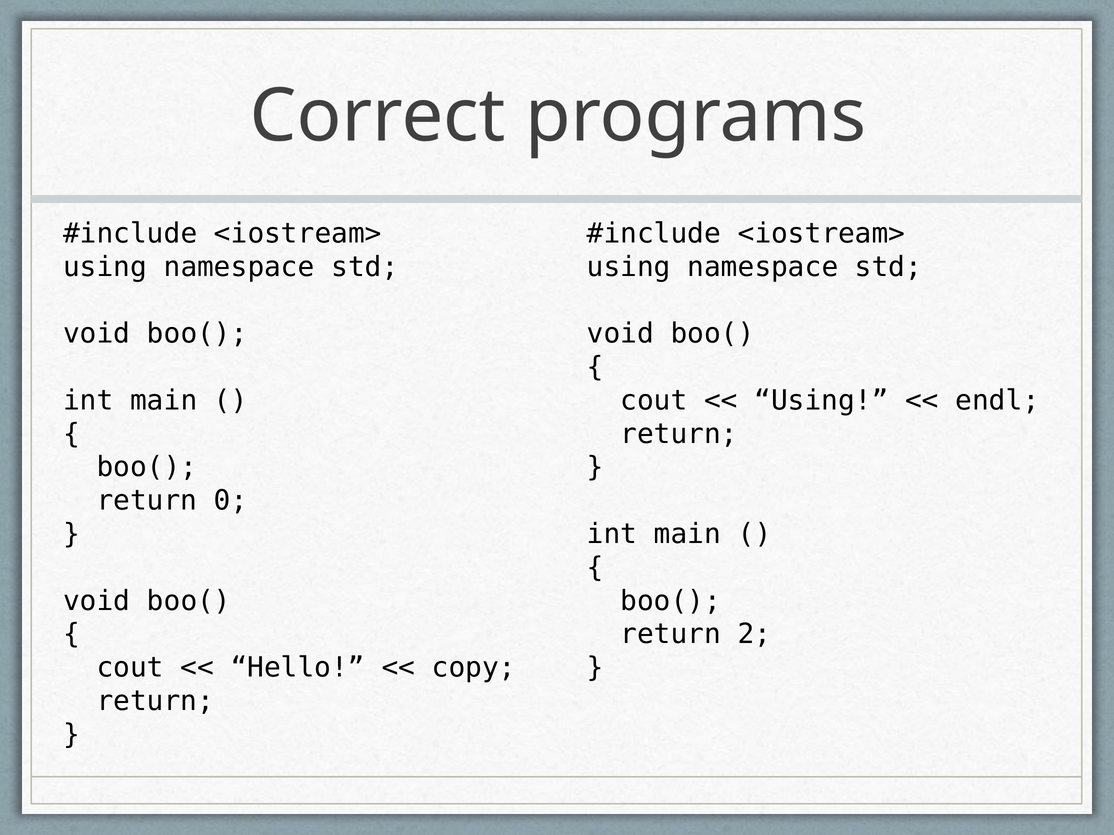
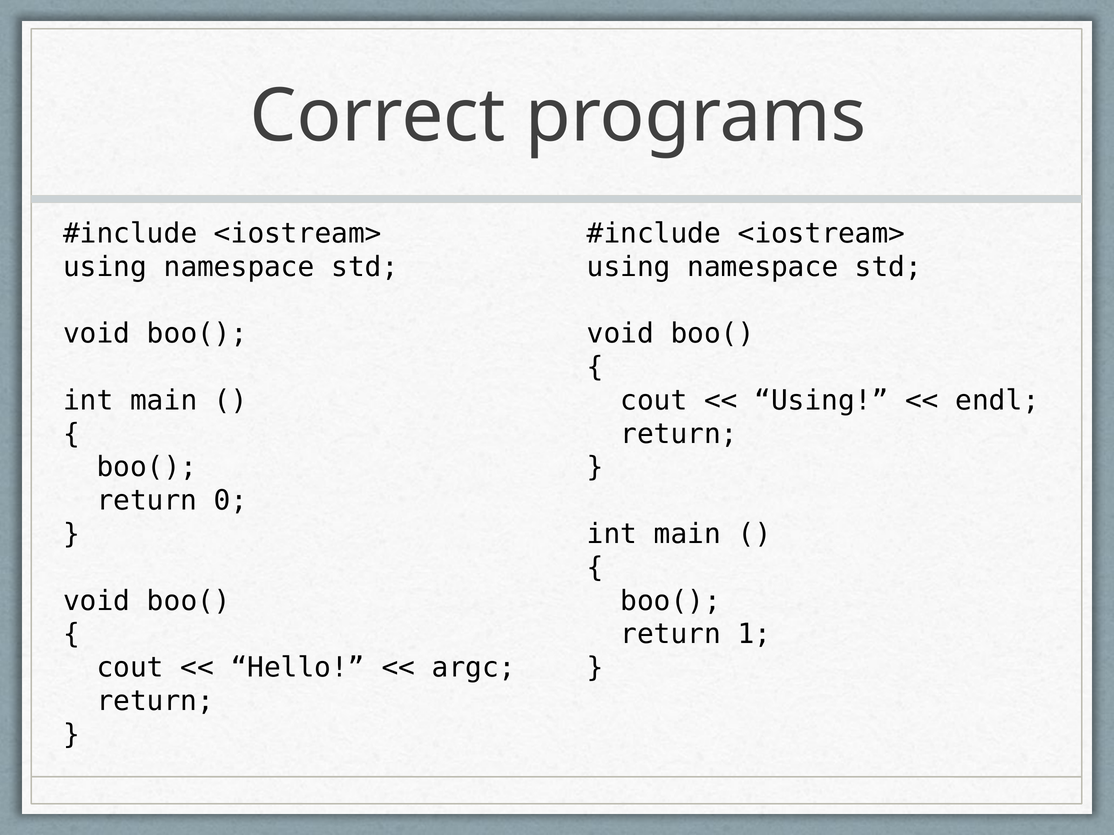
2: 2 -> 1 (754, 635)
copy: copy -> argc (474, 668)
